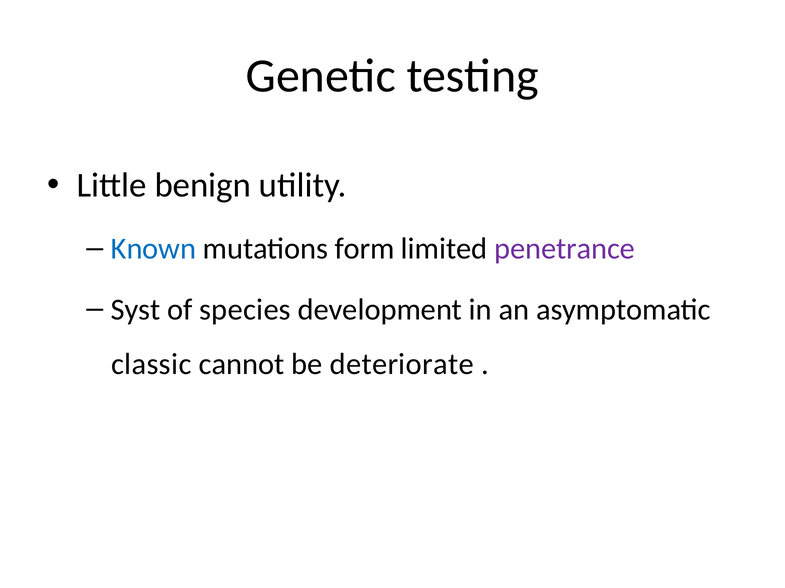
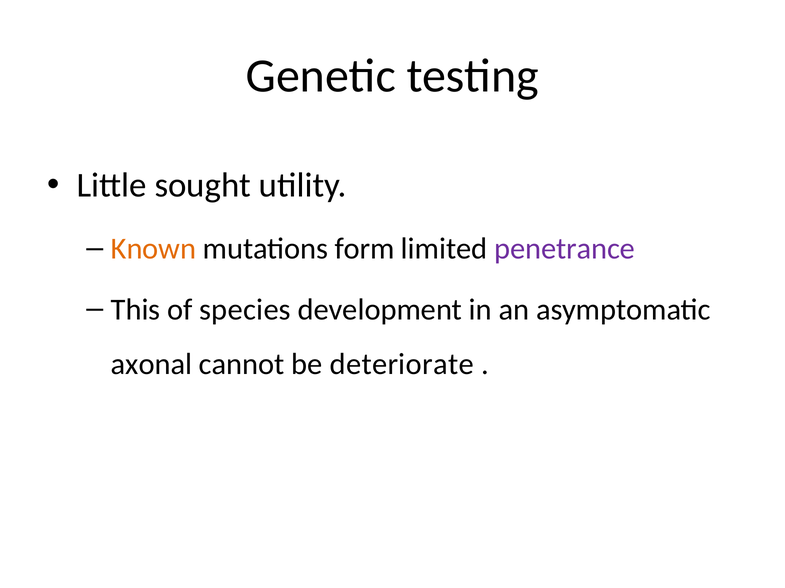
benign: benign -> sought (203, 186)
Known colour: blue -> orange (153, 249)
Syst: Syst -> This (136, 310)
classic: classic -> axonal (152, 365)
